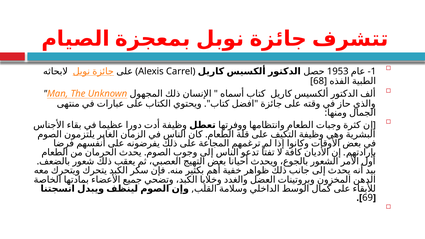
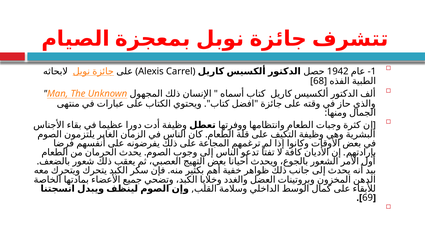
1953: 1953 -> 1942 (338, 71)
